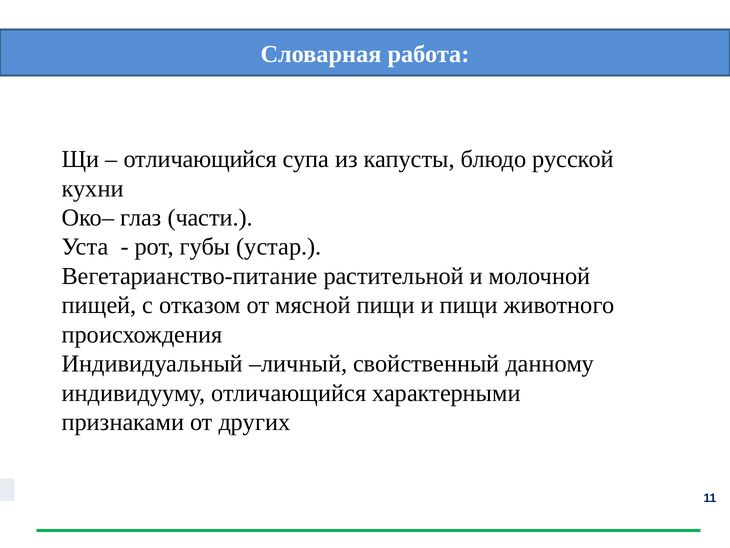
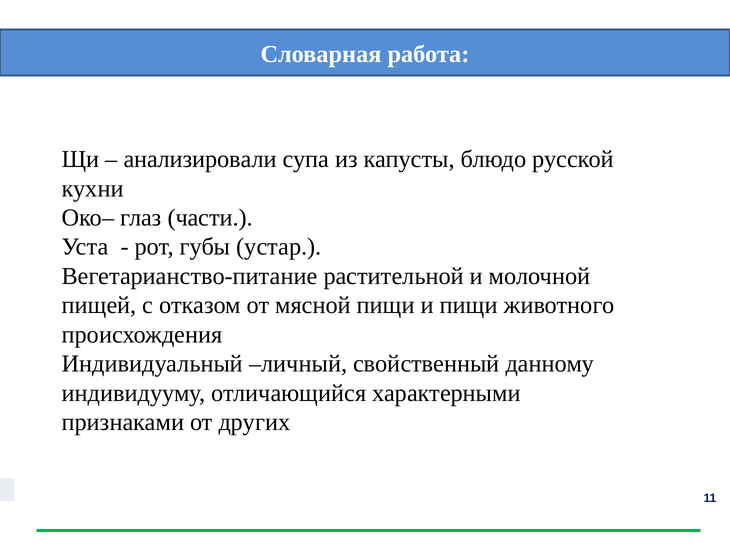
отличающийся: отличающийся -> анализировали (200, 159)
